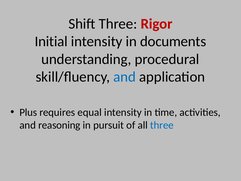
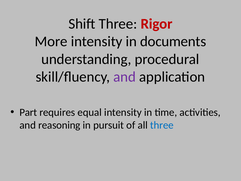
Initial: Initial -> More (51, 41)
and colour: blue -> purple (125, 77)
Plus: Plus -> Part (28, 112)
